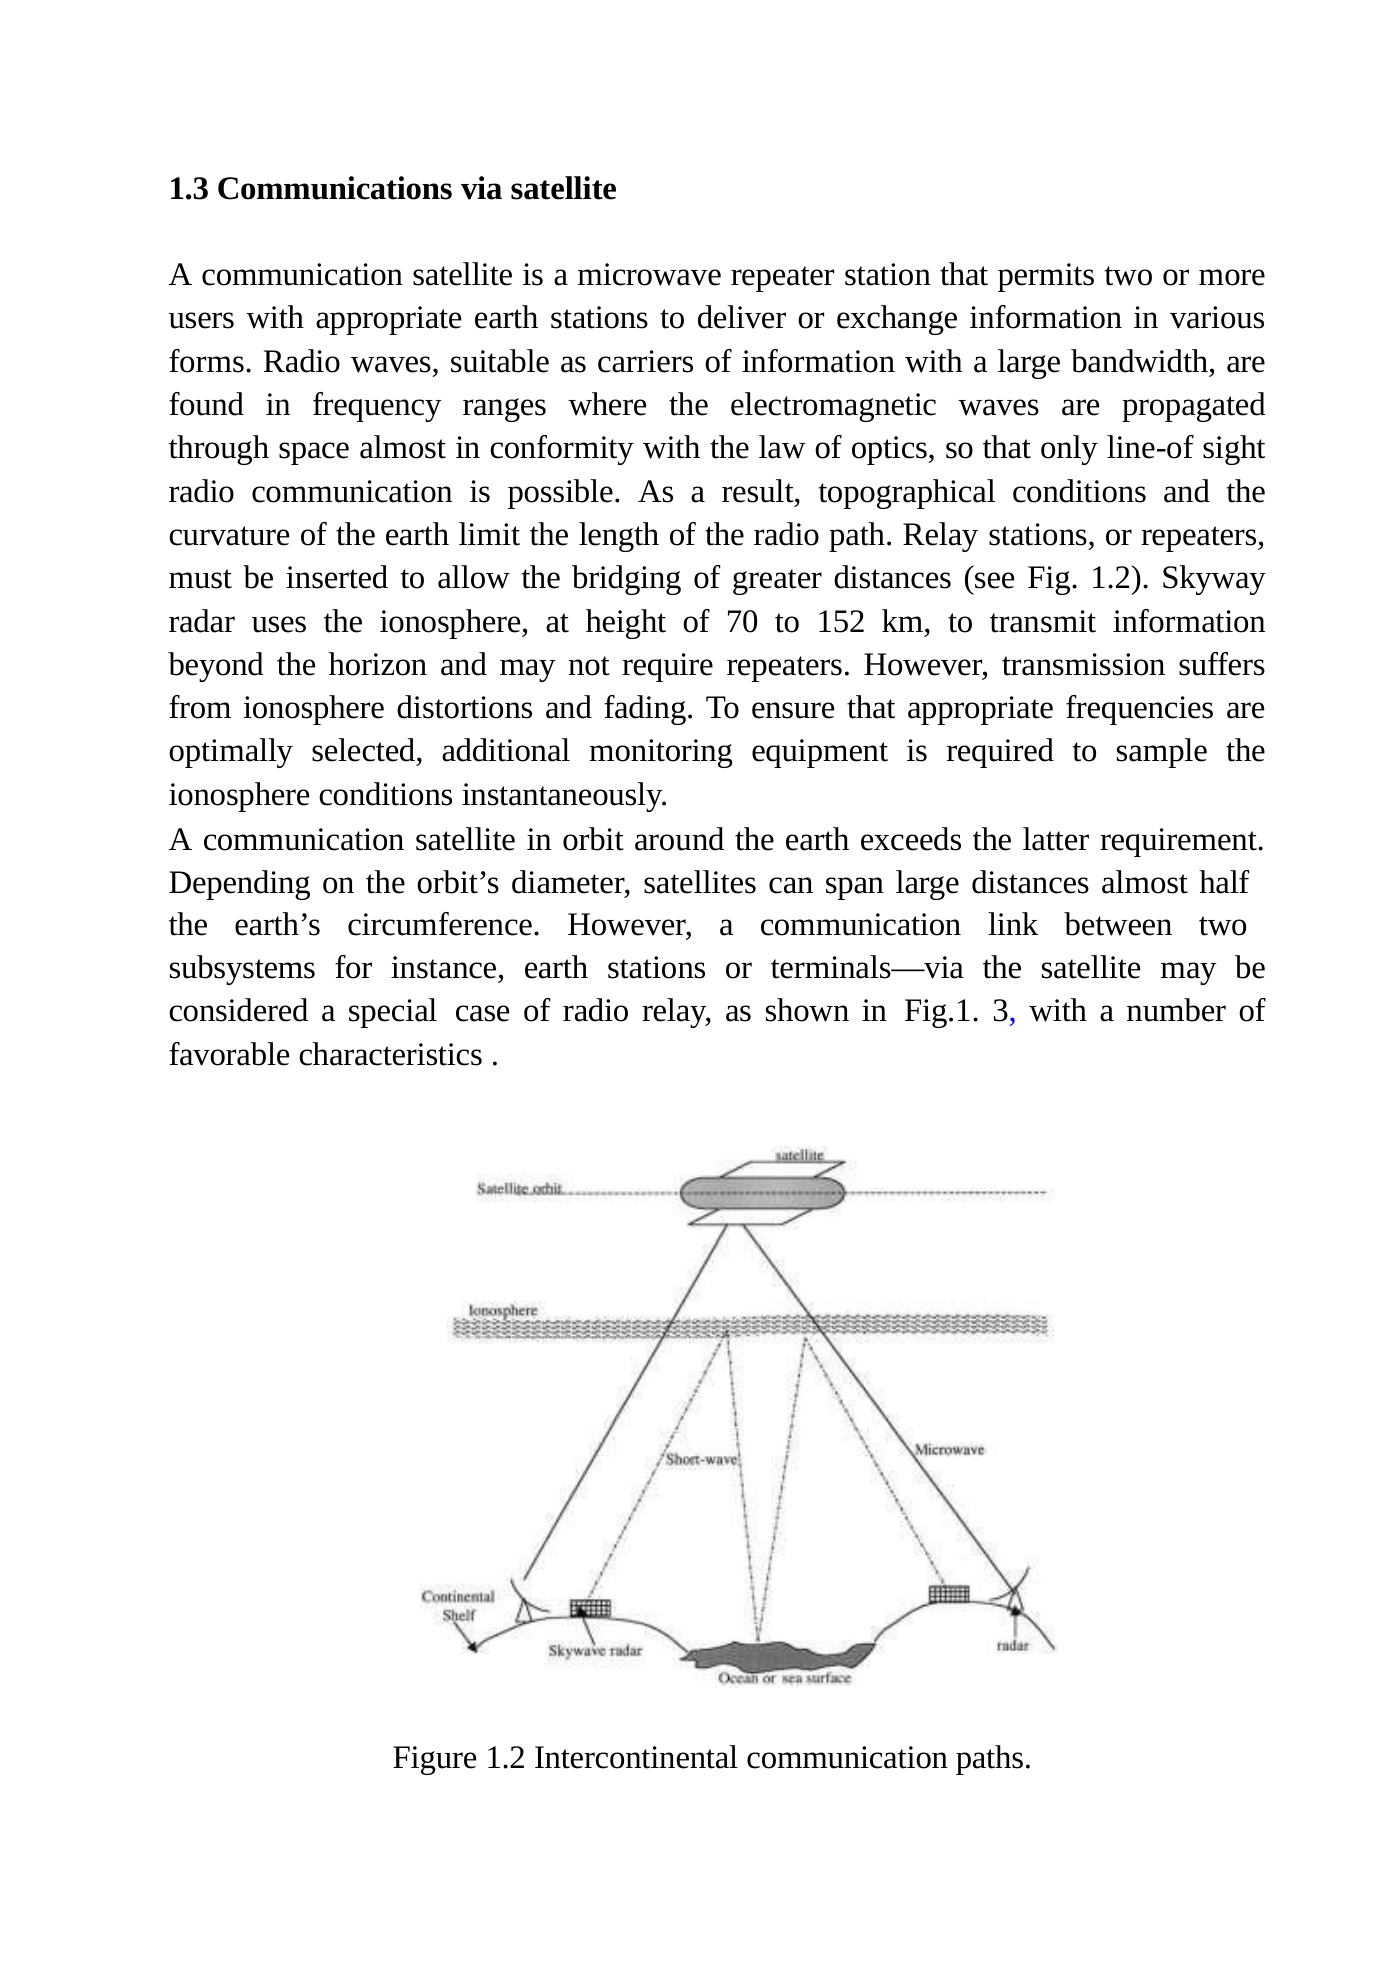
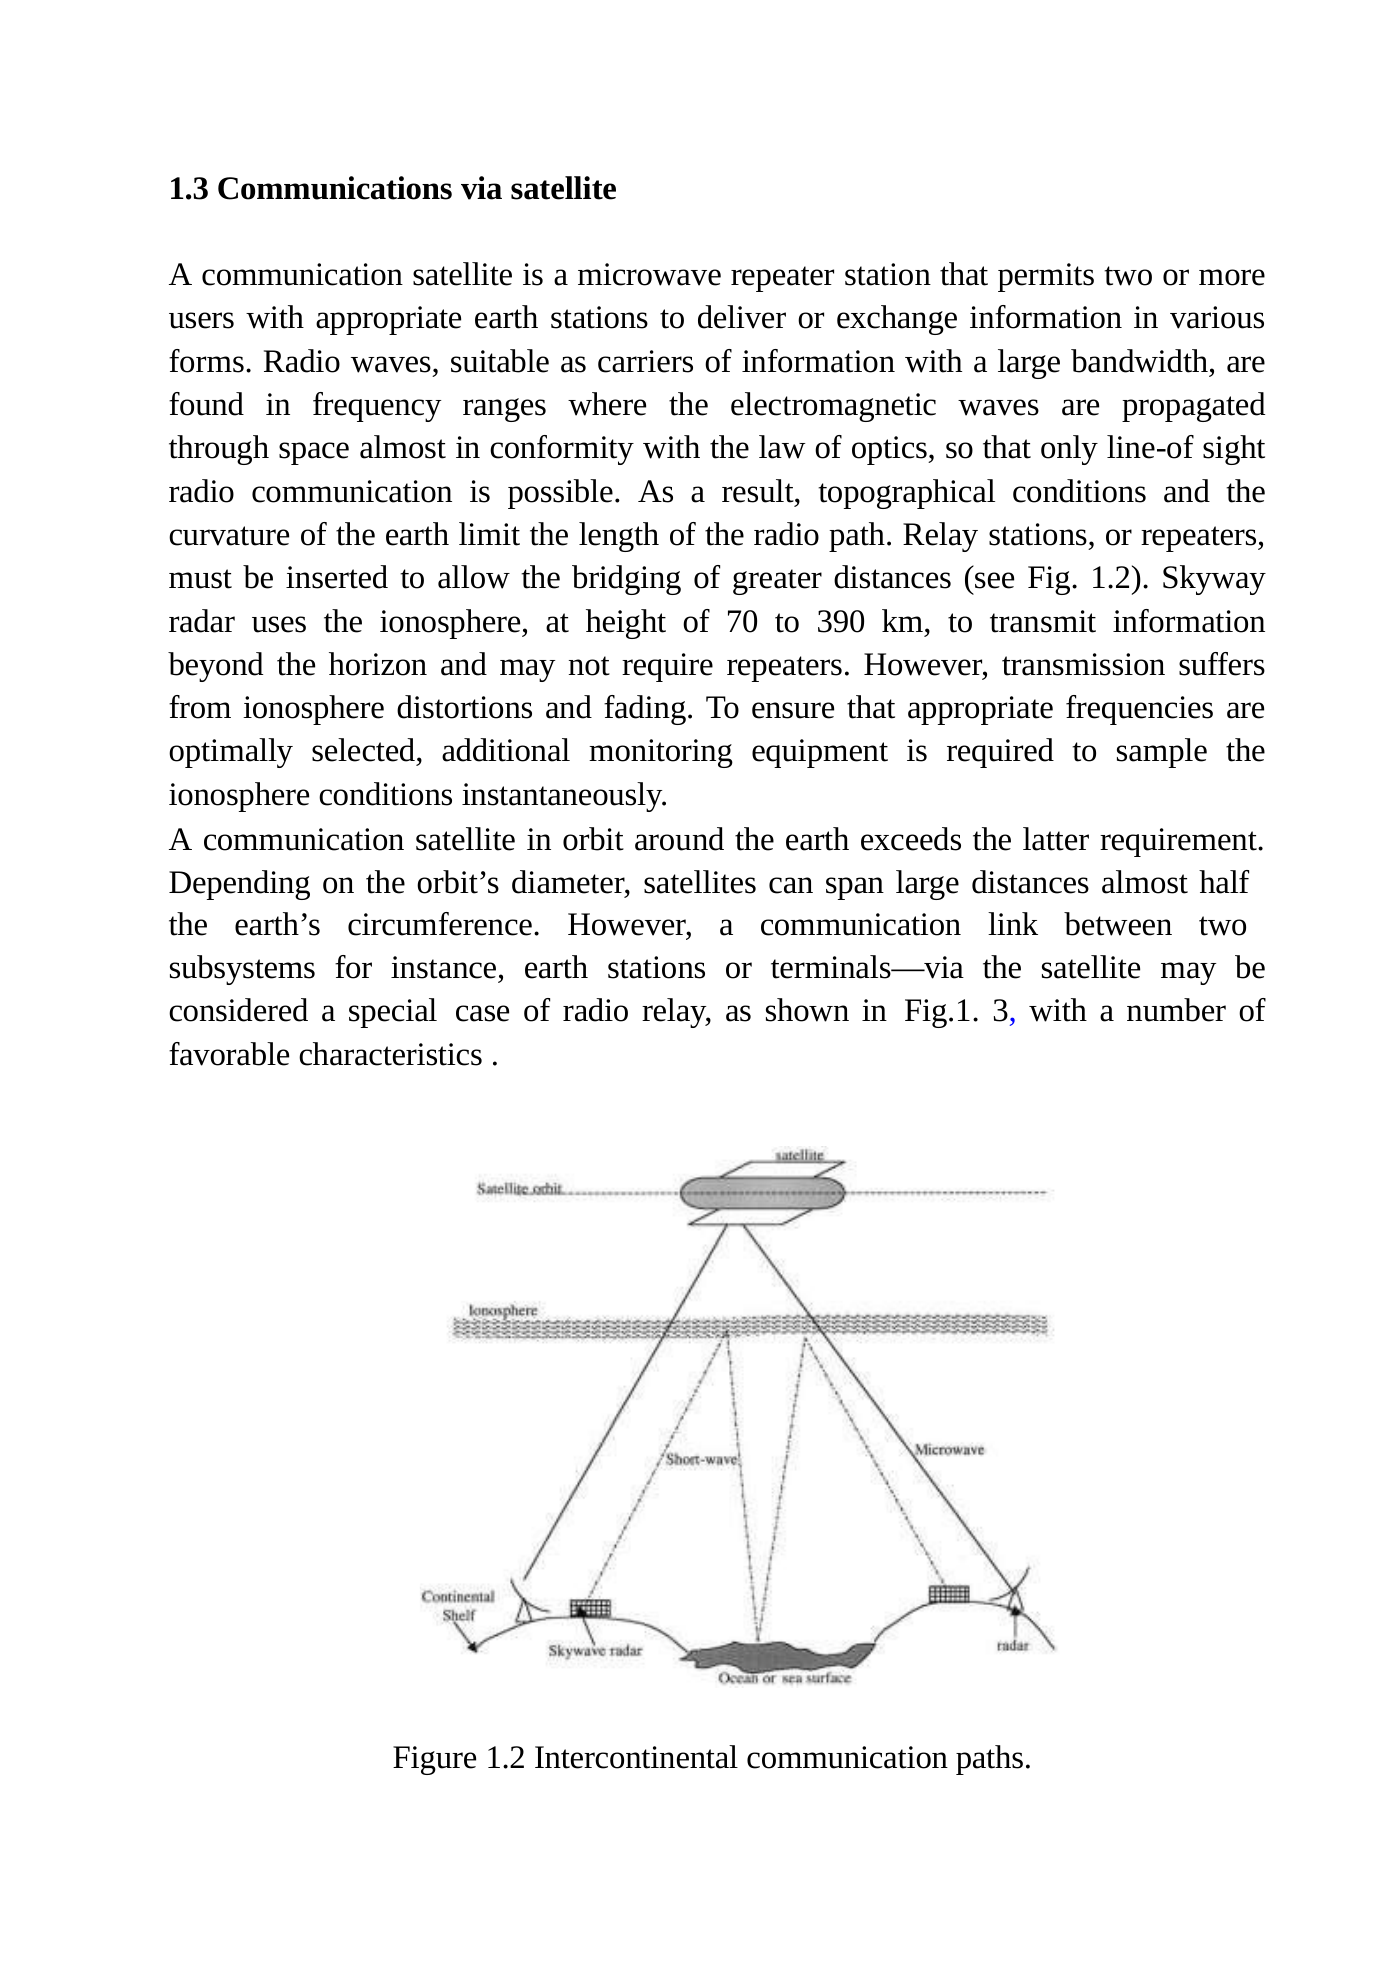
152: 152 -> 390 (841, 621)
